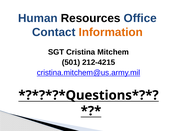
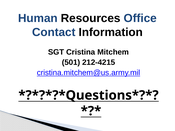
Information colour: orange -> black (111, 32)
